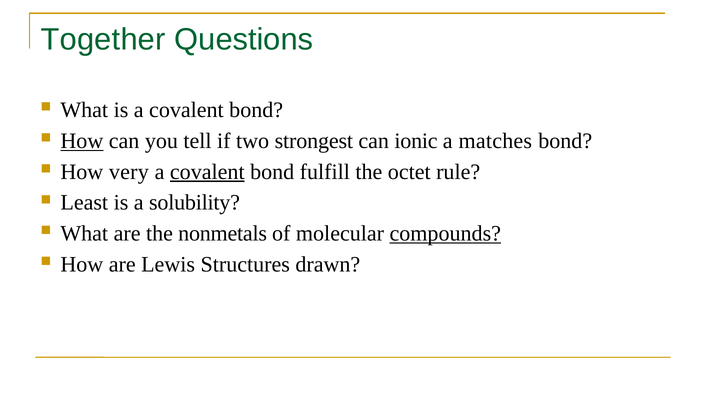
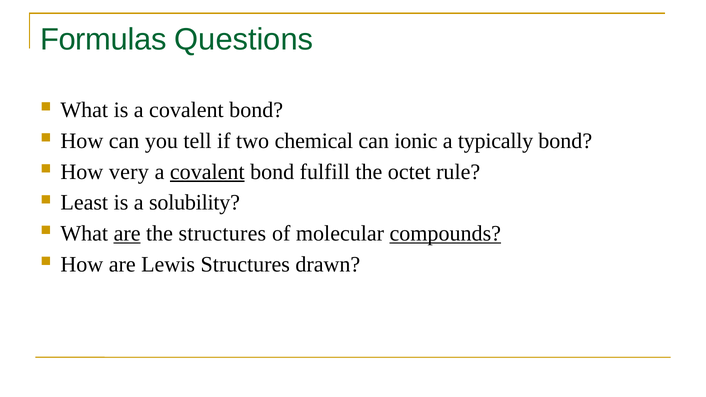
Together: Together -> Formulas (103, 39)
How underline: present -> none (82, 141)
strongest: strongest -> chemical (314, 141)
matches: matches -> typically (496, 141)
are underline: none -> present (127, 234)
the nonmetals: nonmetals -> structures (222, 234)
